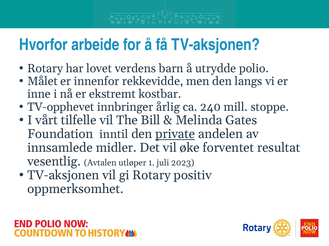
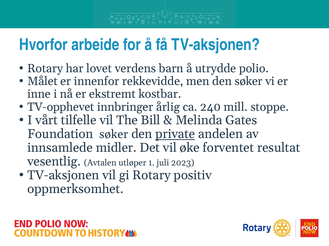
den langs: langs -> søker (249, 82)
Foundation inntil: inntil -> søker (114, 135)
